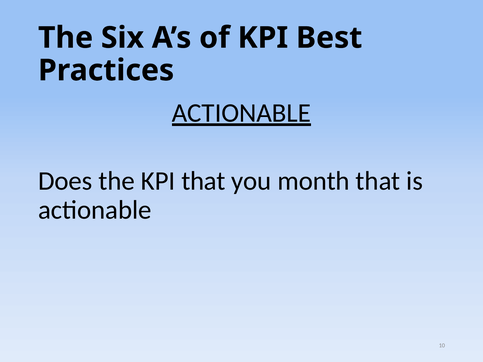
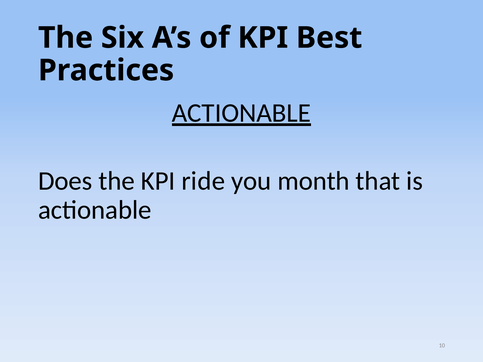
KPI that: that -> ride (203, 181)
